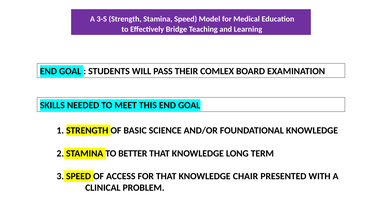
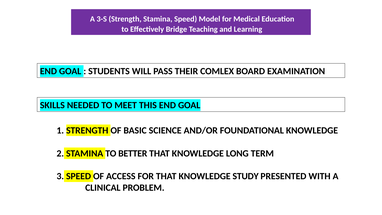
CHAIR: CHAIR -> STUDY (246, 176)
